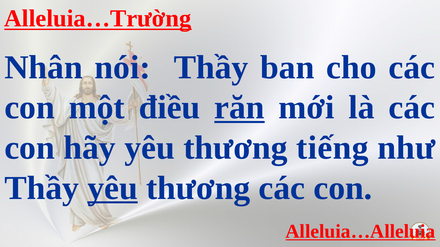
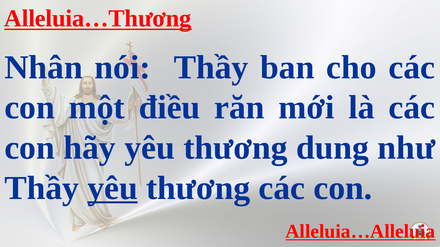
Alleluia…Trường: Alleluia…Trường -> Alleluia…Thương (98, 19)
răn underline: present -> none (239, 108)
tiếng: tiếng -> dung (333, 148)
